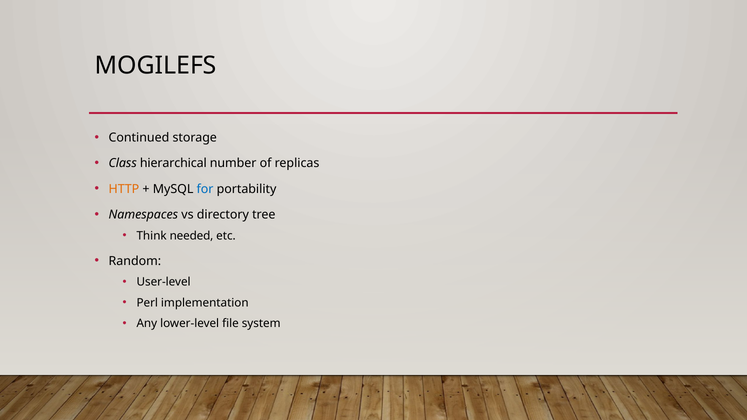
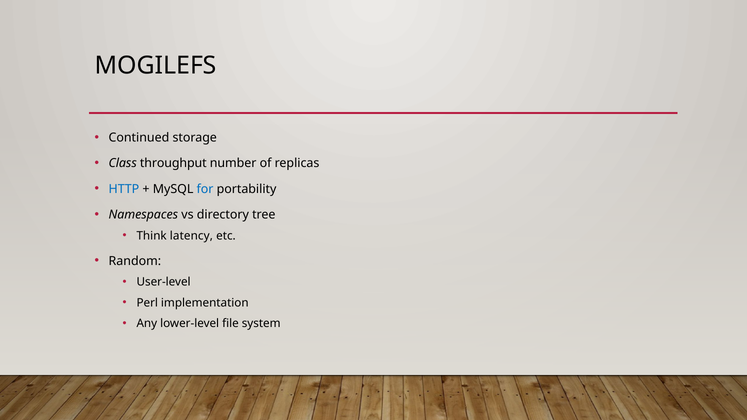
hierarchical: hierarchical -> throughput (173, 163)
HTTP colour: orange -> blue (124, 189)
needed: needed -> latency (191, 236)
